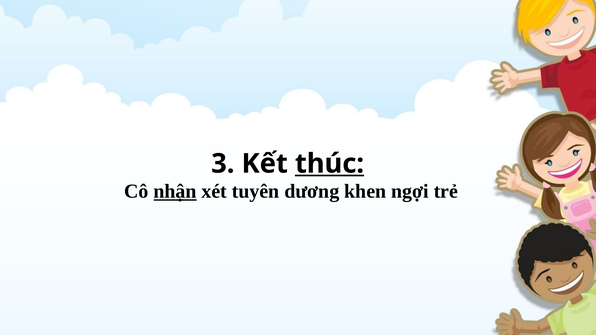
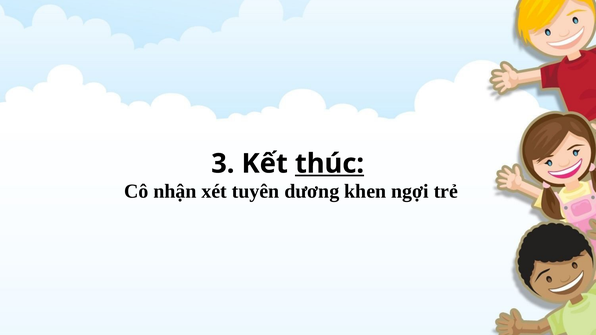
nhận underline: present -> none (175, 192)
